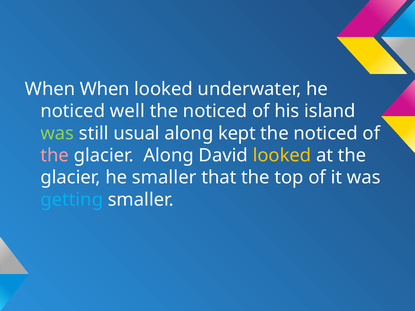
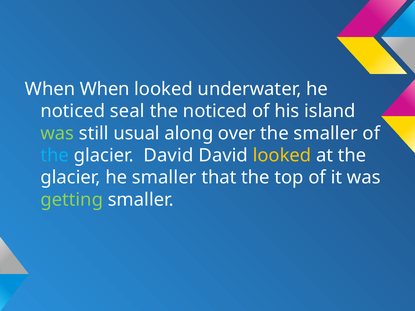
well: well -> seal (127, 111)
kept: kept -> over (237, 133)
noticed: noticed -> smaller (326, 133)
the colour: pink -> light blue (55, 156)
glacier Along: Along -> David (168, 156)
getting colour: light blue -> light green (72, 200)
